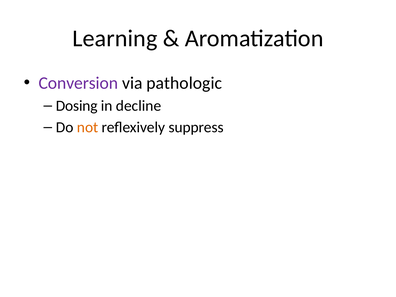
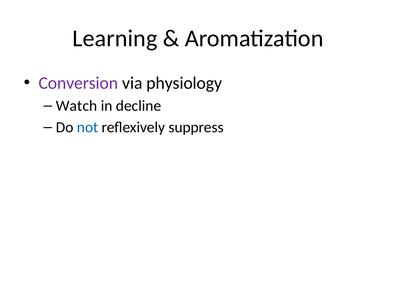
pathologic: pathologic -> physiology (184, 83)
Dosing: Dosing -> Watch (77, 106)
not colour: orange -> blue (88, 127)
